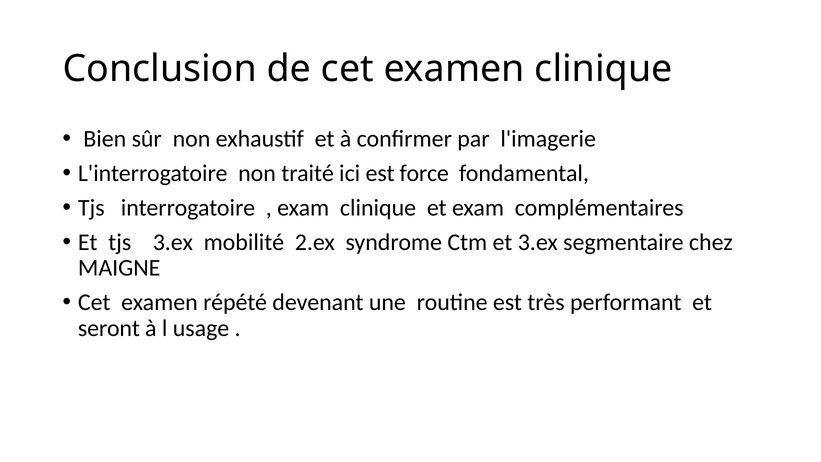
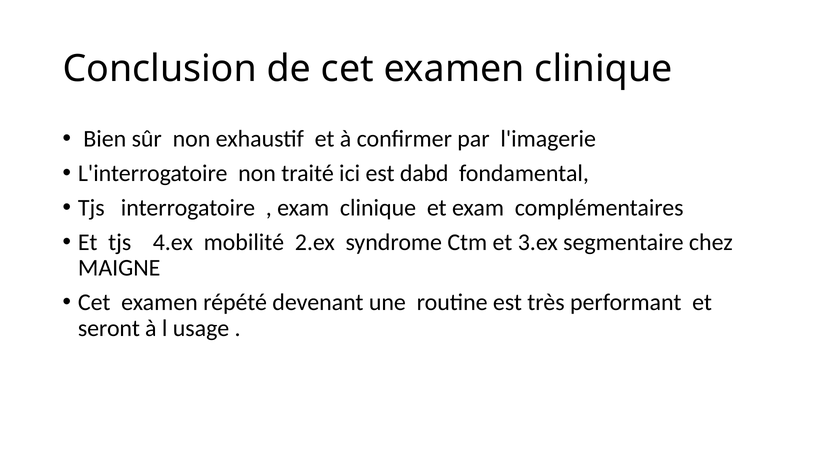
force: force -> dabd (424, 173)
tjs 3.ex: 3.ex -> 4.ex (173, 242)
